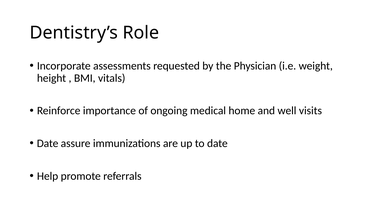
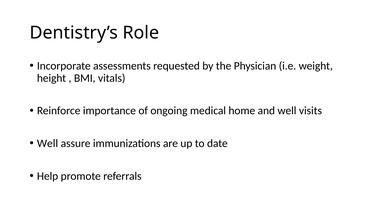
Date: Date -> Well (48, 143)
